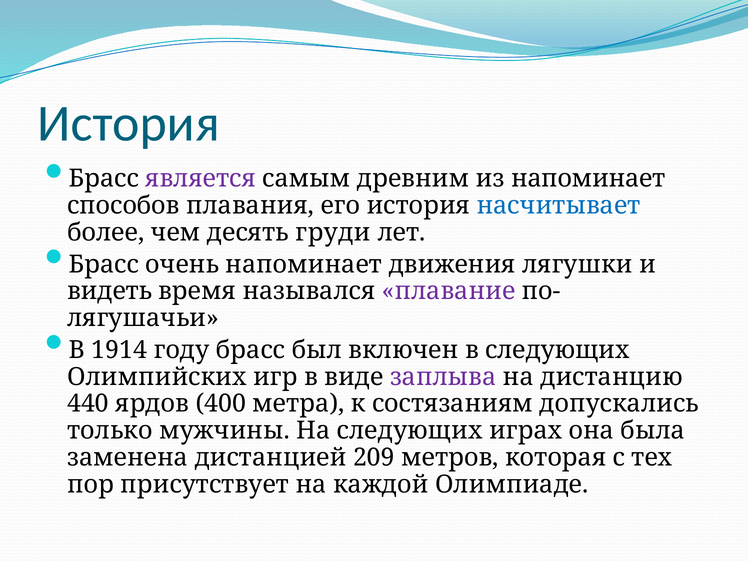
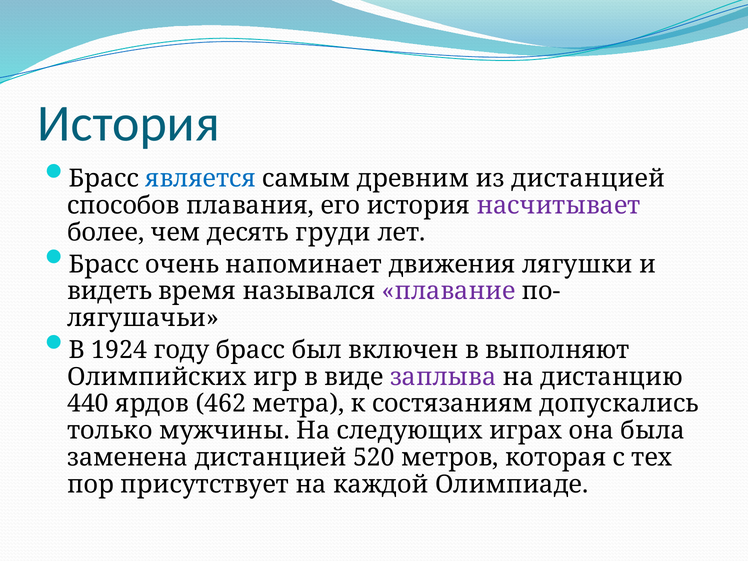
является colour: purple -> blue (201, 179)
из напоминает: напоминает -> дистанцией (588, 179)
насчитывает colour: blue -> purple (559, 206)
1914: 1914 -> 1924 (119, 350)
в следующих: следующих -> выполняют (557, 350)
400: 400 -> 462 (221, 404)
209: 209 -> 520 (374, 458)
